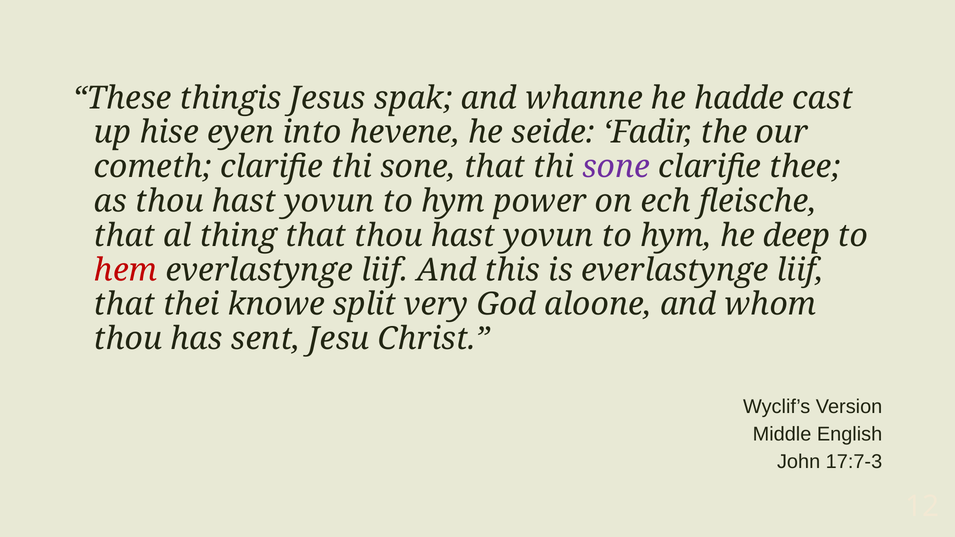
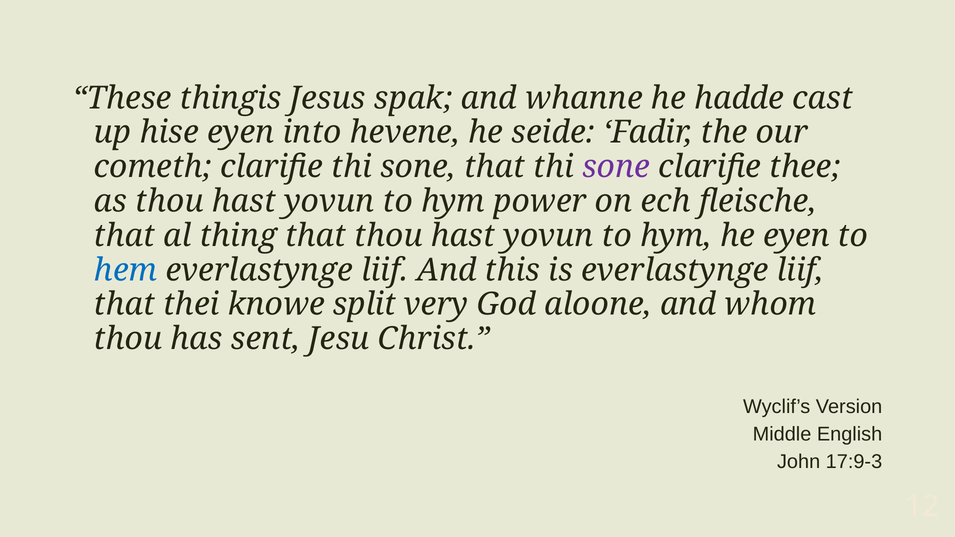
he deep: deep -> eyen (797, 236)
hem colour: red -> blue (126, 270)
17:7-3: 17:7-3 -> 17:9-3 (854, 462)
